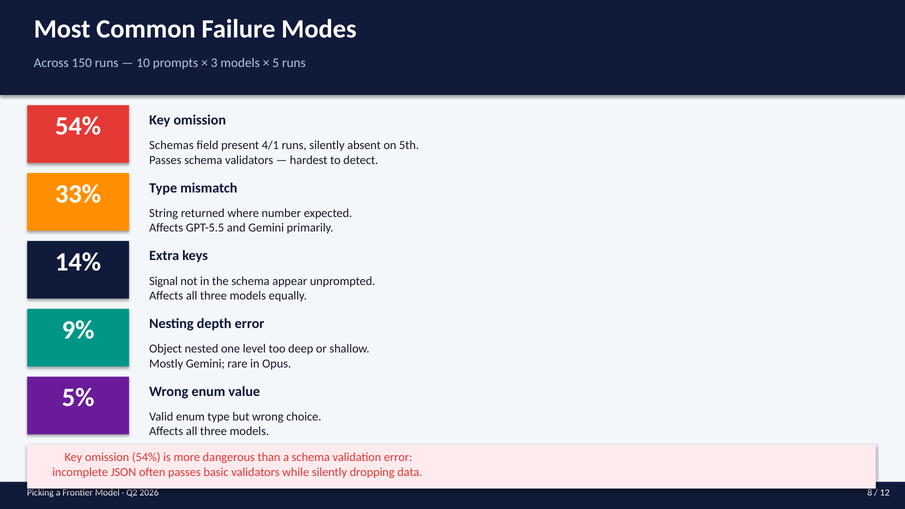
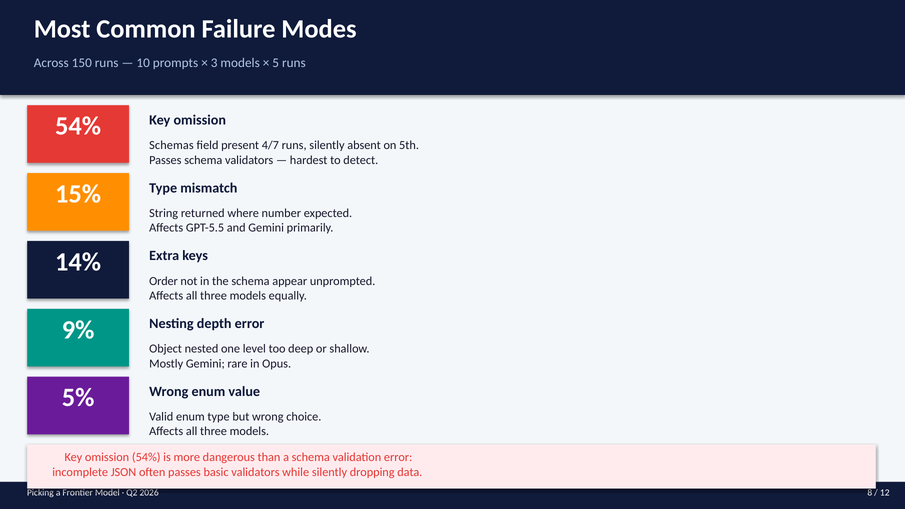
4/1: 4/1 -> 4/7 (270, 145)
33%: 33% -> 15% (78, 194)
Signal: Signal -> Order (164, 281)
